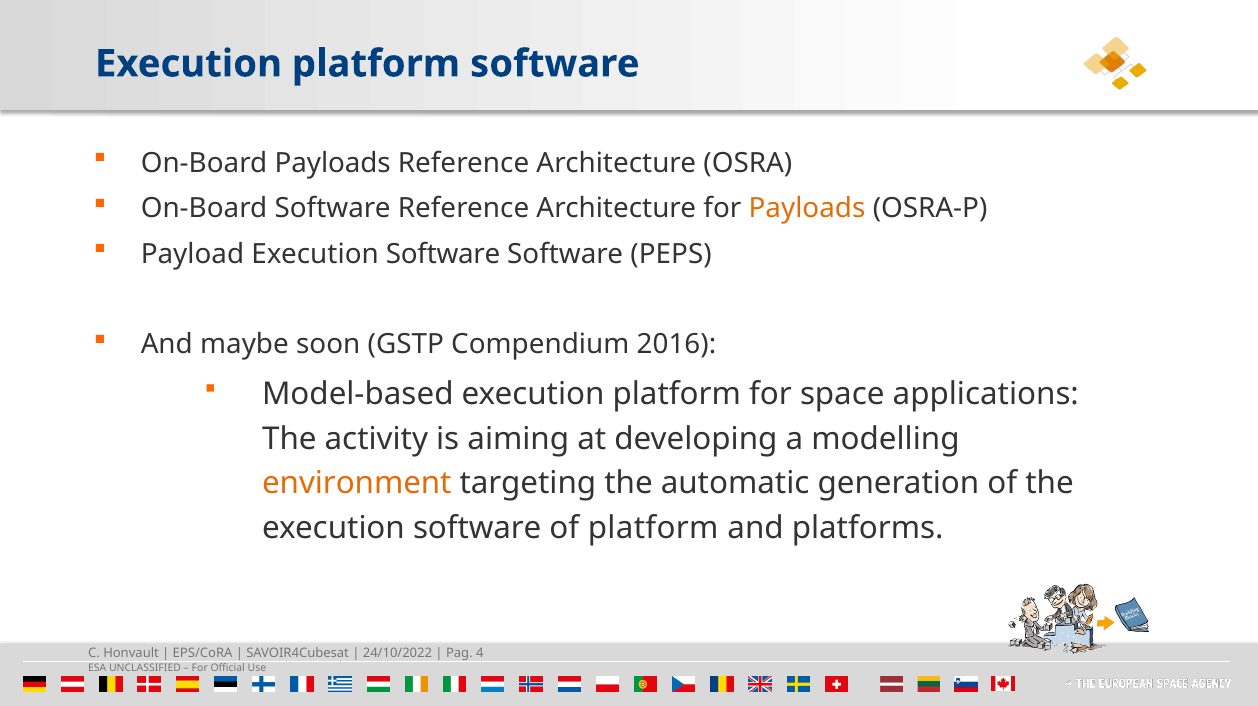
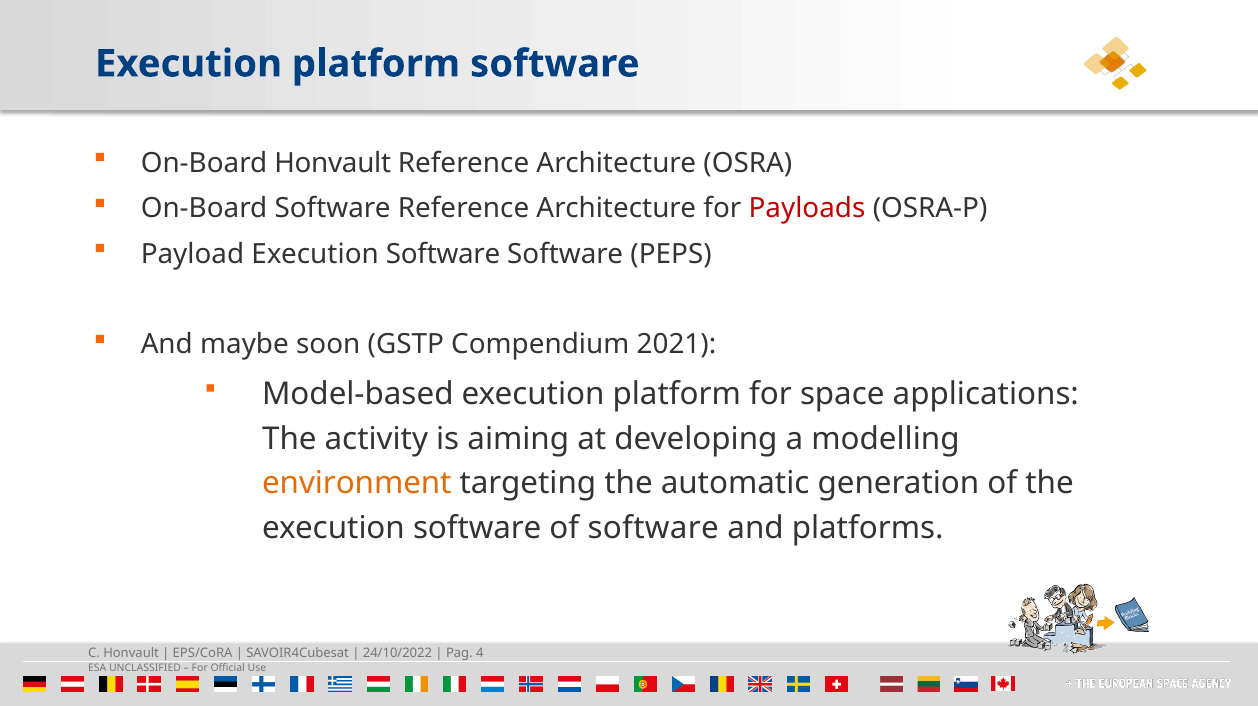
On-Board Payloads: Payloads -> Honvault (333, 163)
Payloads colour: orange -> red (807, 208)
2016: 2016 -> 2021 (676, 345)
of platform: platform -> software (653, 528)
